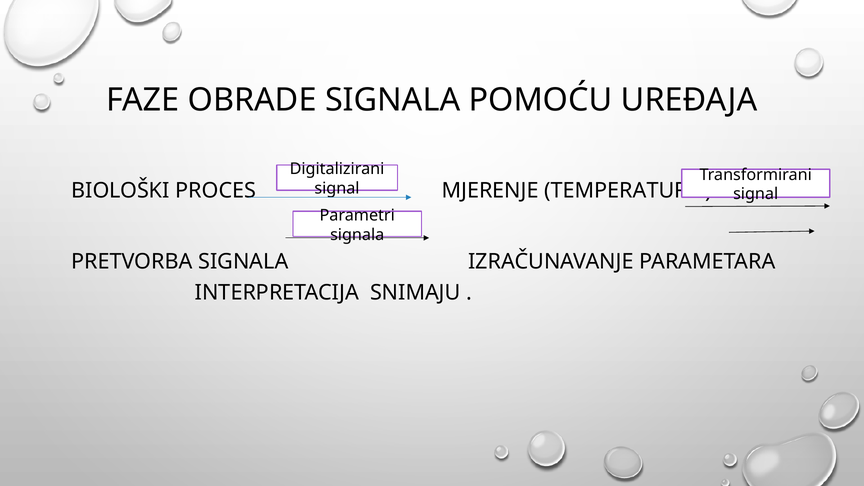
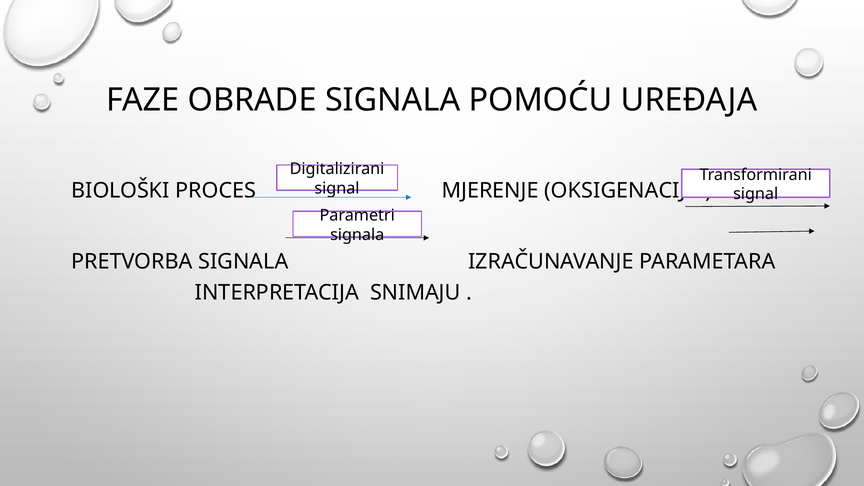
TEMPERATURE: TEMPERATURE -> OKSIGENACIJA (622, 191)
